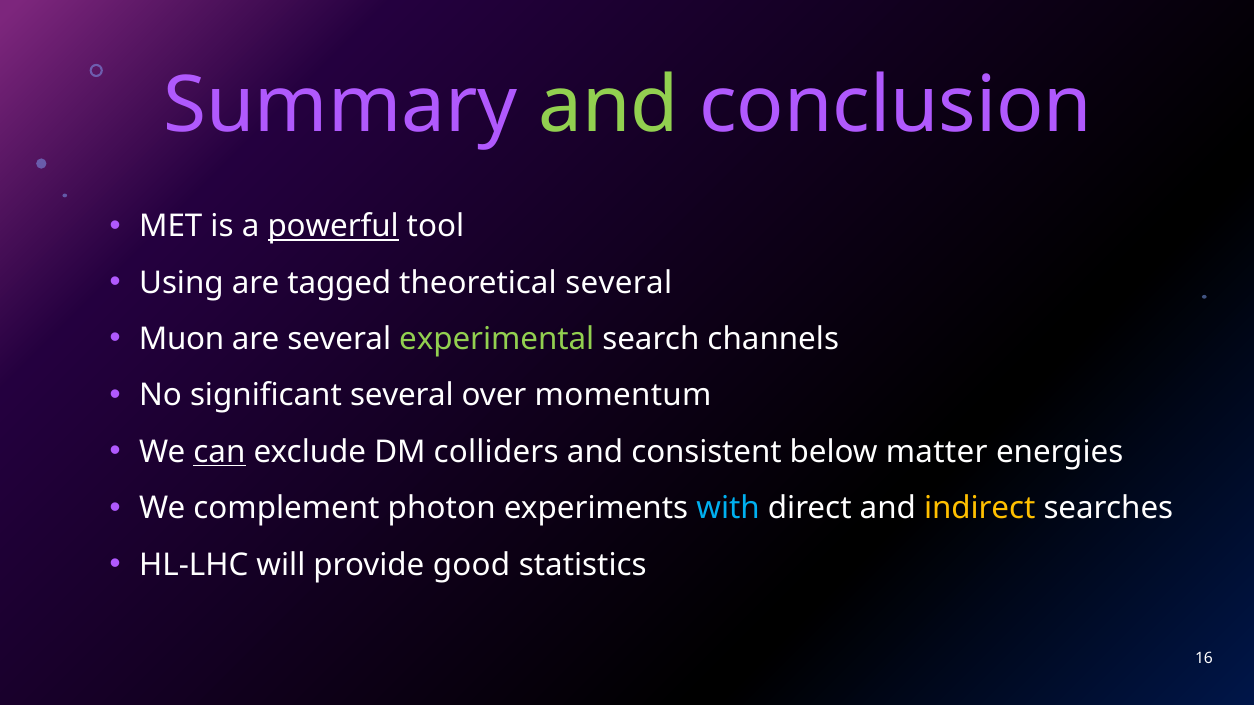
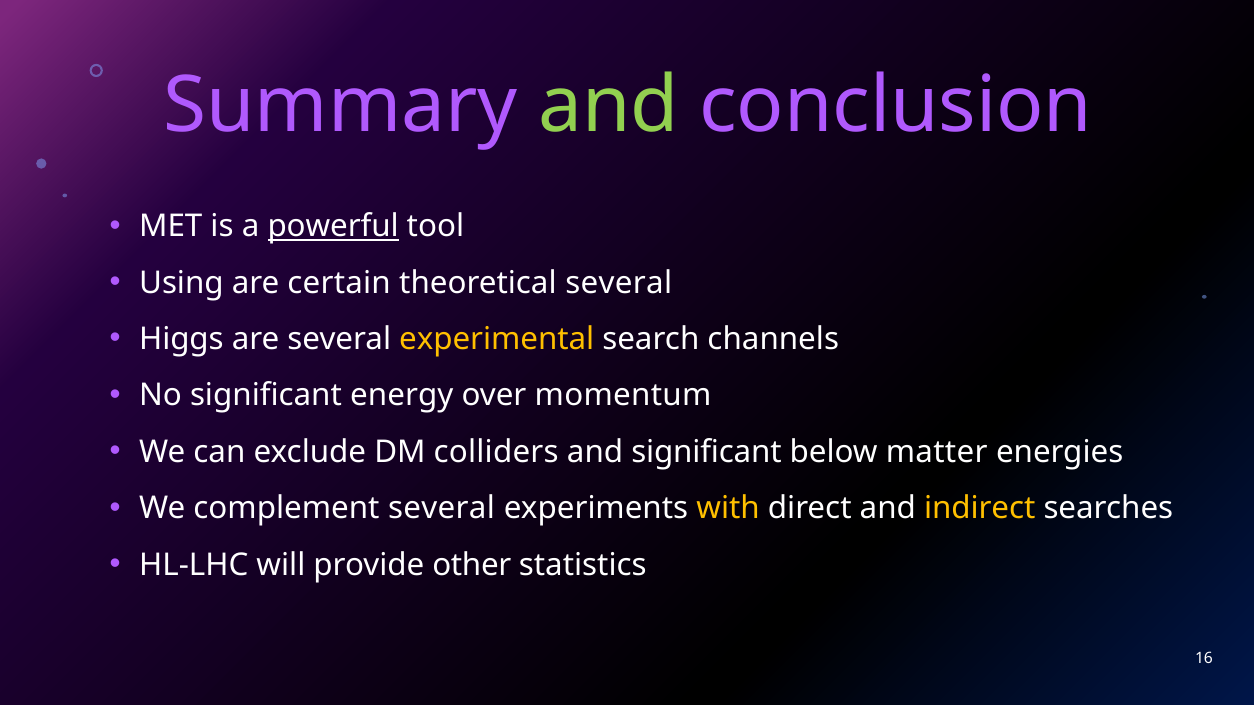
tagged: tagged -> certain (339, 283)
Muon: Muon -> Higgs (181, 339)
experimental colour: light green -> yellow (497, 339)
significant several: several -> energy (402, 396)
can underline: present -> none (219, 452)
and consistent: consistent -> significant (707, 452)
complement photon: photon -> several (442, 509)
with colour: light blue -> yellow (728, 509)
good: good -> other (472, 565)
